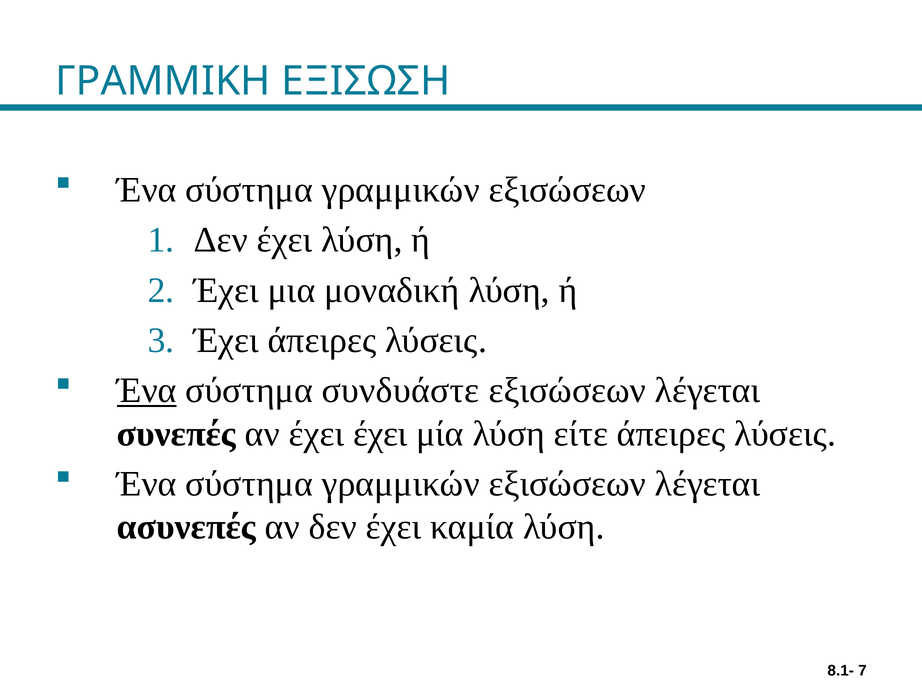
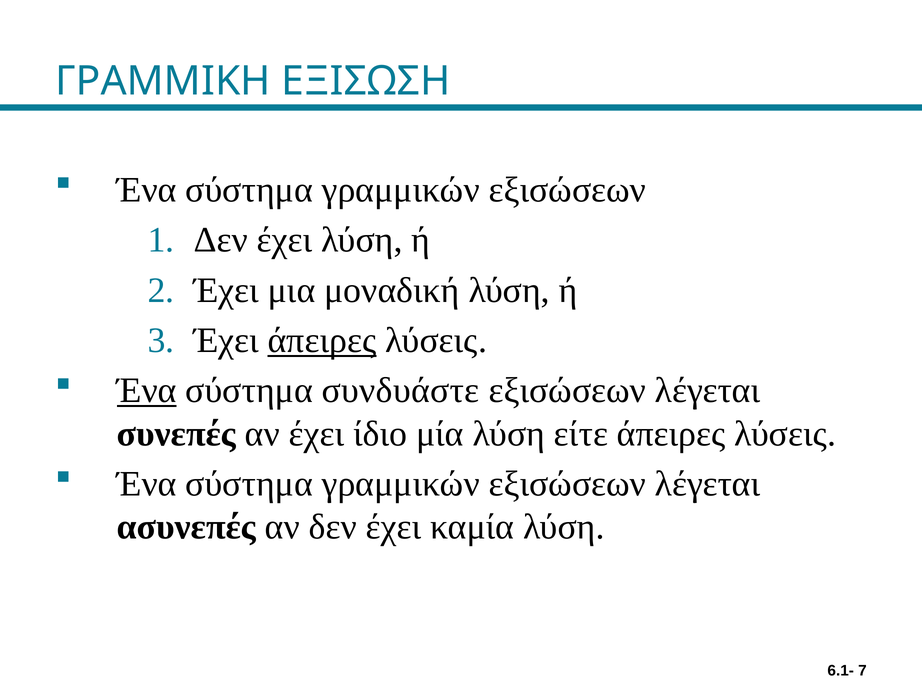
άπειρες underline: none -> present (322, 341)
έχει έχει: έχει -> ίδιο (380, 434)
8.1-: 8.1- -> 6.1- (841, 671)
